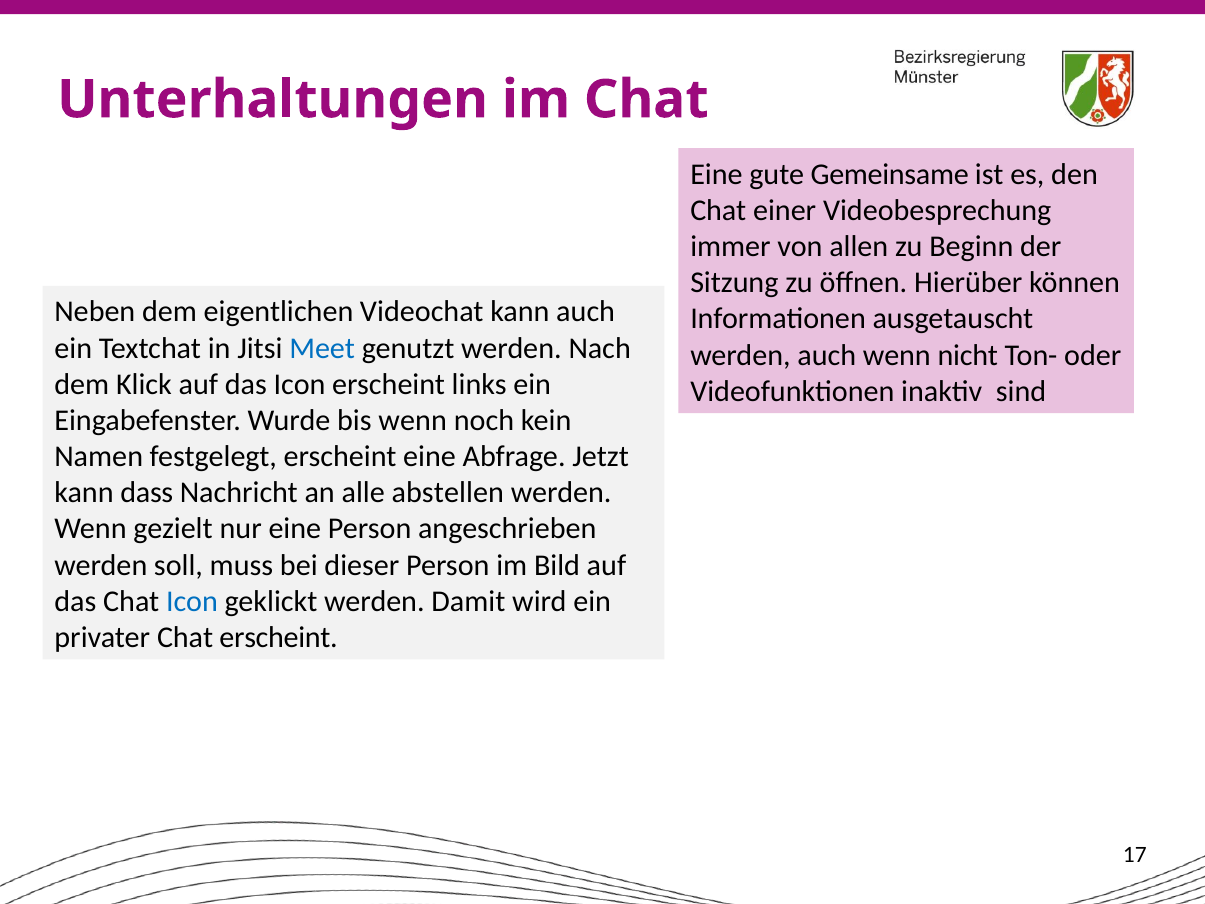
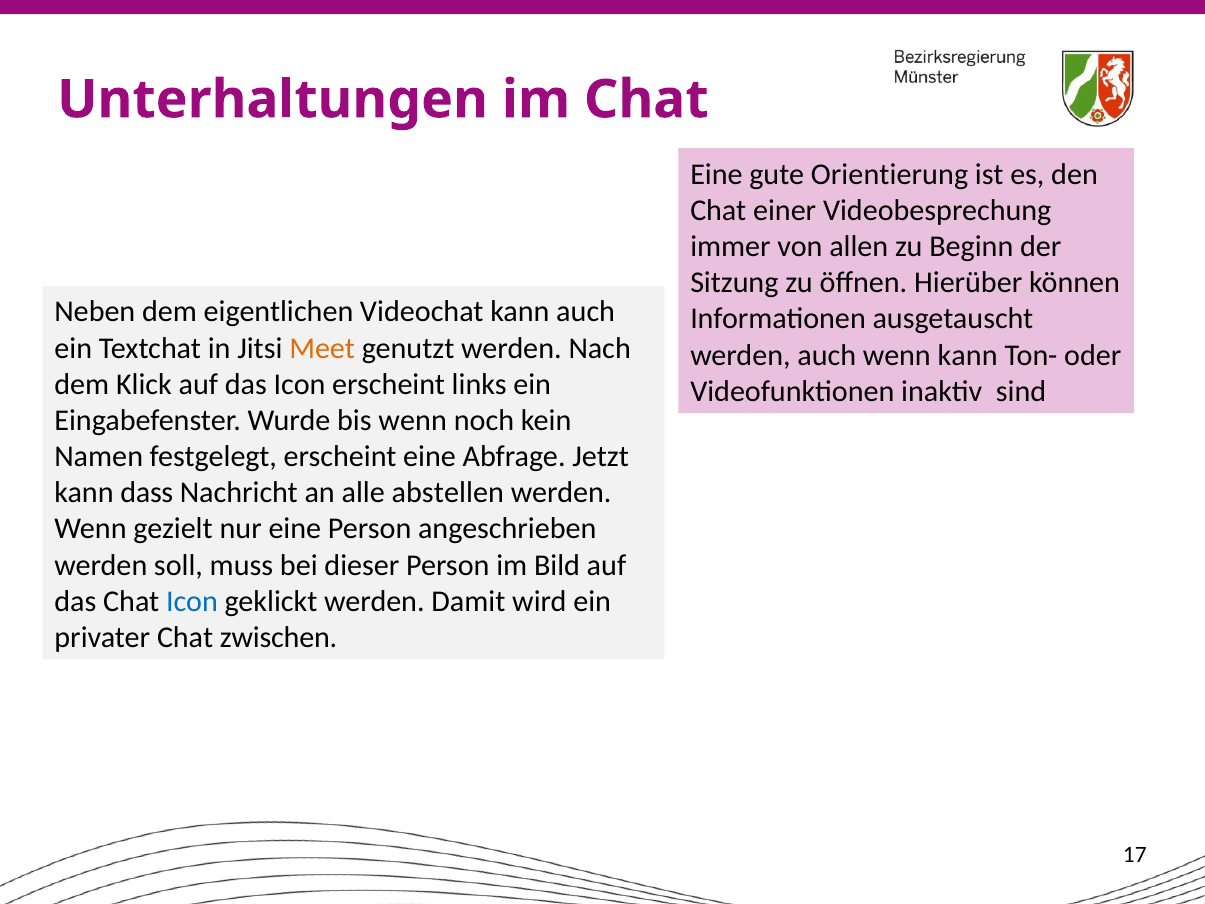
Gemeinsame: Gemeinsame -> Orientierung (890, 174)
Meet colour: blue -> orange (322, 348)
wenn nicht: nicht -> kann (968, 355)
Chat erscheint: erscheint -> zwischen (279, 637)
